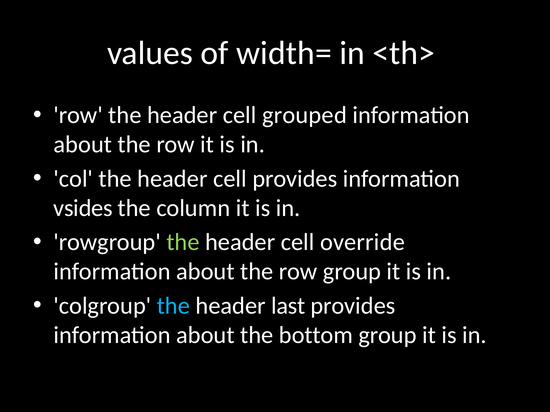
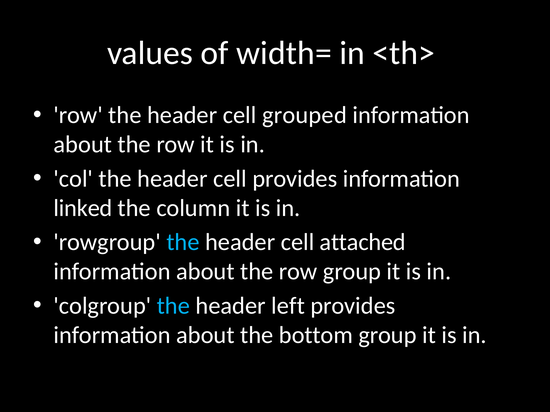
vsides: vsides -> linked (83, 208)
the colour: light green -> light blue (183, 243)
override: override -> attached (363, 243)
last: last -> left (288, 306)
